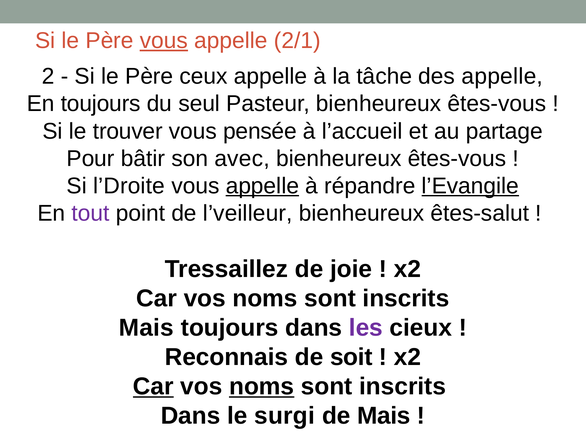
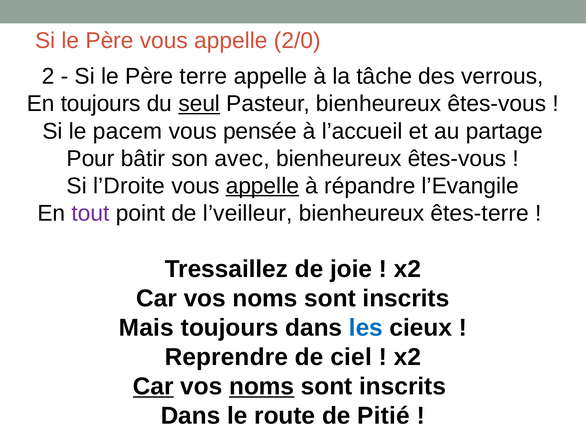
vous underline: present -> none (164, 41)
2/1: 2/1 -> 2/0 (297, 41)
ceux: ceux -> terre (203, 76)
des appelle: appelle -> verrous (502, 76)
seul underline: none -> present (199, 104)
trouver: trouver -> pacem (128, 131)
l’Evangile underline: present -> none (470, 186)
êtes-salut: êtes-salut -> êtes-terre (480, 213)
les colour: purple -> blue (366, 328)
Reconnais: Reconnais -> Reprendre (226, 357)
soit: soit -> ciel (351, 357)
surgi: surgi -> route (285, 415)
de Mais: Mais -> Pitié (384, 415)
